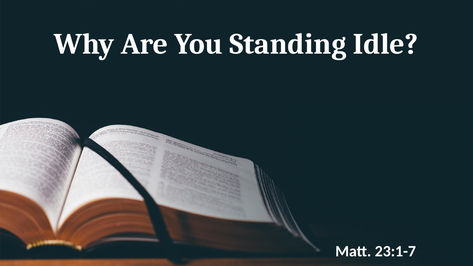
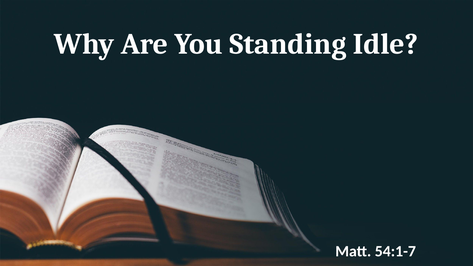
23:1-7: 23:1-7 -> 54:1-7 (395, 252)
